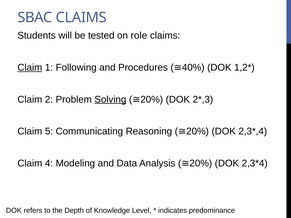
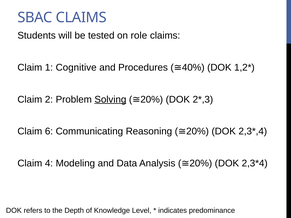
Claim underline: present -> none (30, 68)
Following: Following -> Cognitive (76, 68)
5: 5 -> 6 (49, 132)
